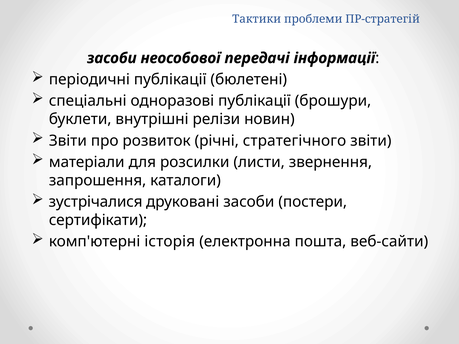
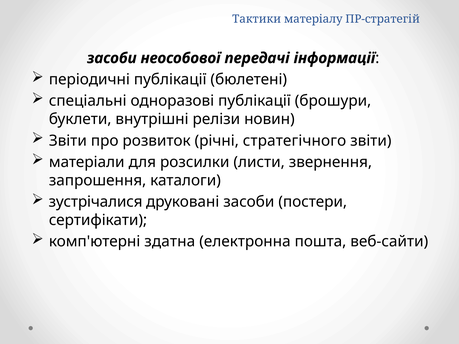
проблеми: проблеми -> матеріалу (313, 19)
історія: історія -> здатна (170, 242)
